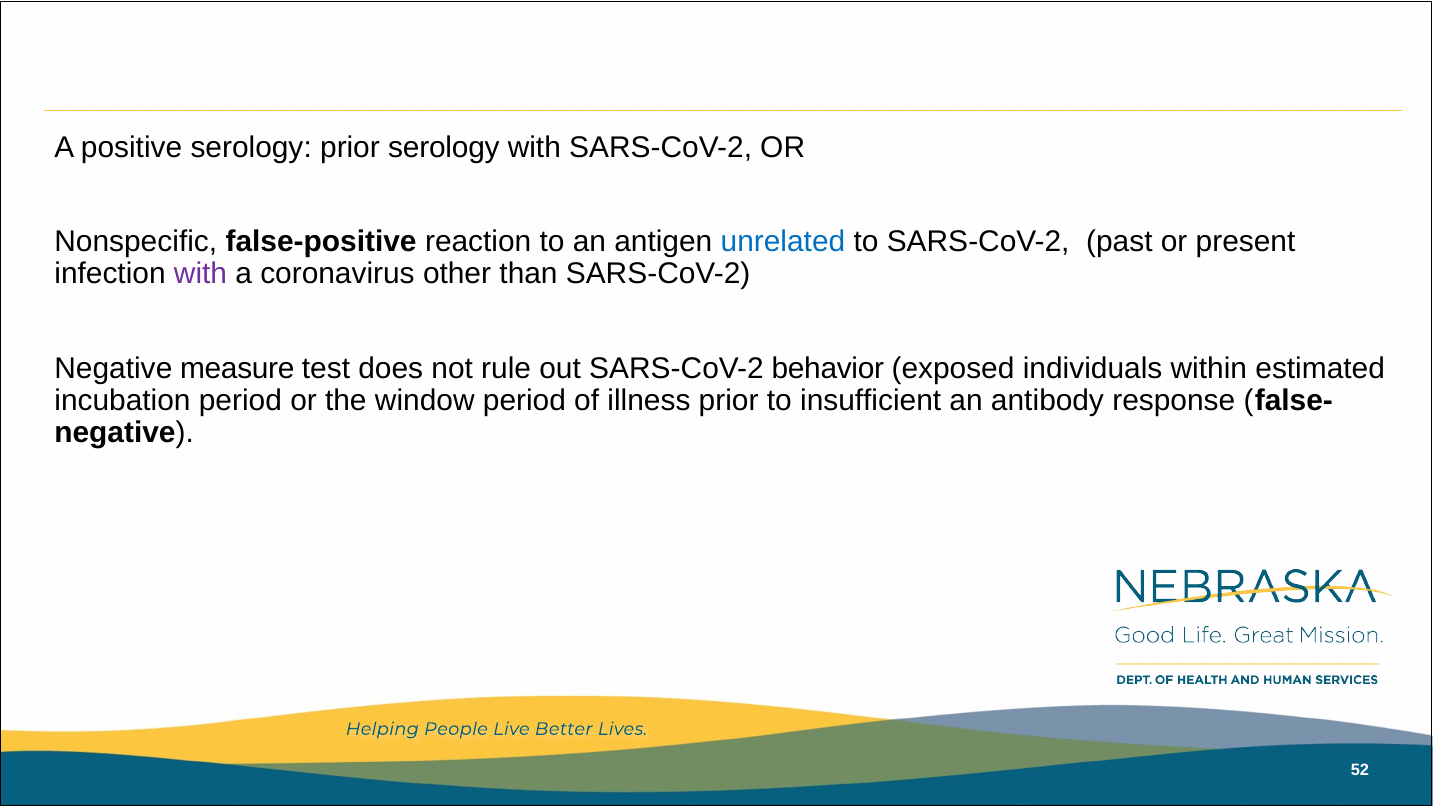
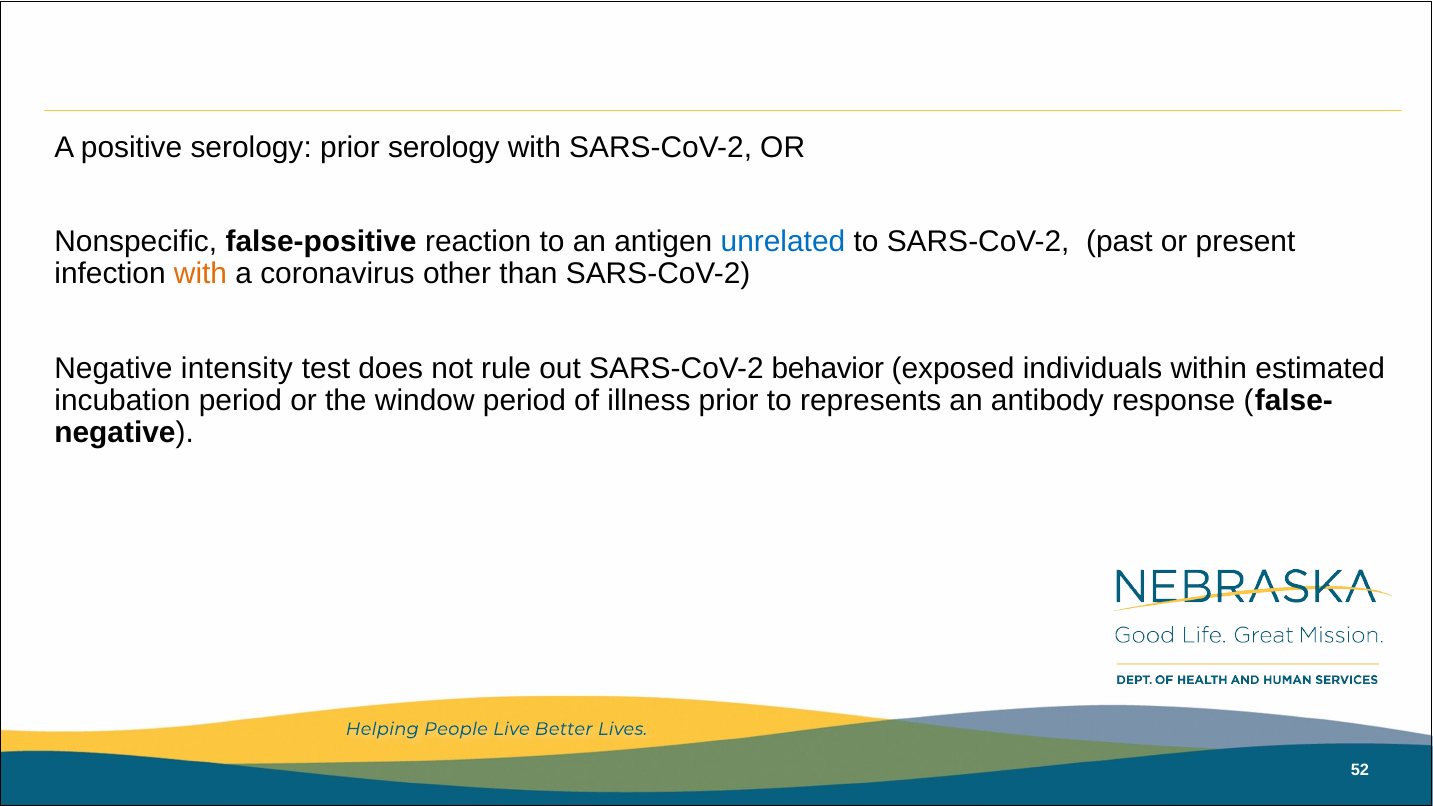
with colour: purple -> orange (201, 274)
measure: measure -> intensity (237, 368)
insufficient: insufficient -> represents (871, 401)
